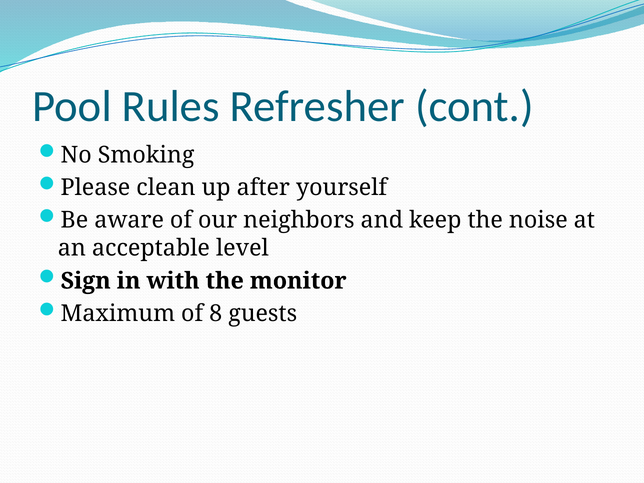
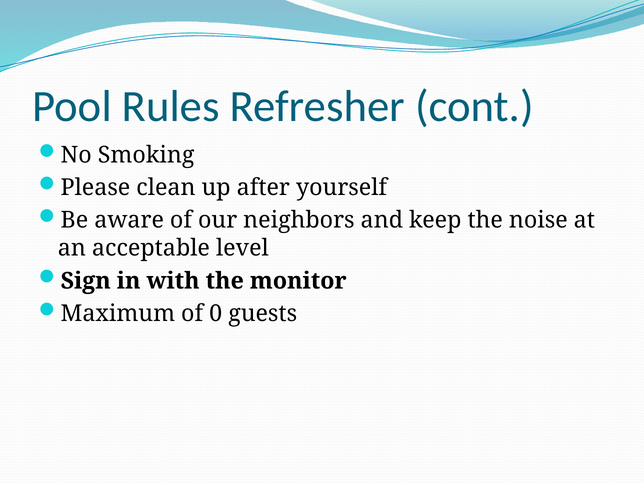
8: 8 -> 0 (216, 313)
